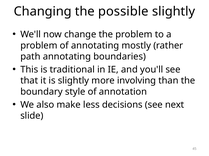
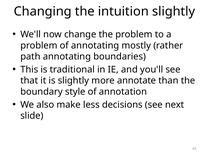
possible: possible -> intuition (123, 11)
involving: involving -> annotate (137, 81)
